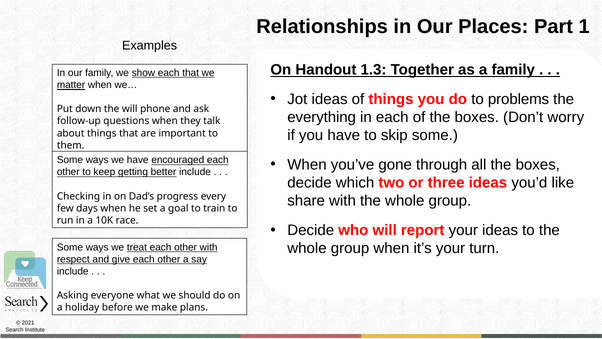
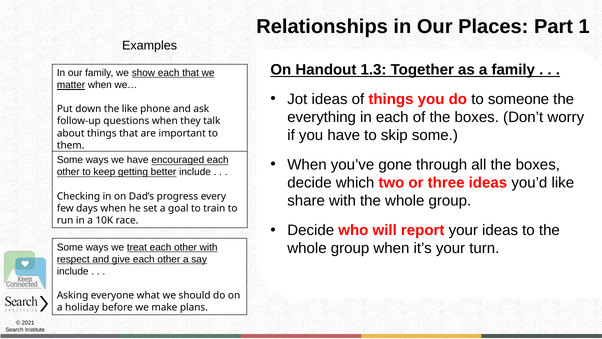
problems: problems -> someone (519, 99)
the will: will -> like (130, 109)
